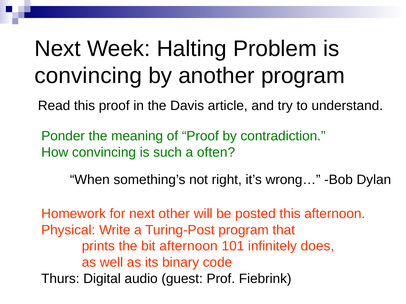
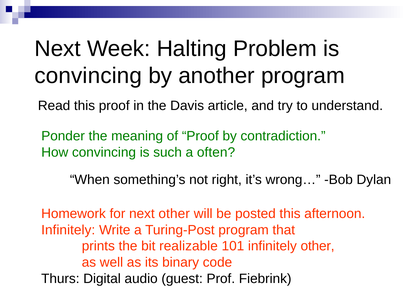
Physical: Physical -> Infinitely (68, 230)
bit afternoon: afternoon -> realizable (189, 247)
infinitely does: does -> other (318, 247)
